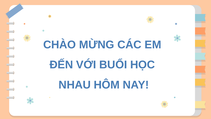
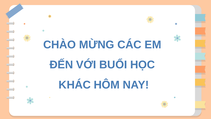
NHAU: NHAU -> KHÁC (75, 85)
